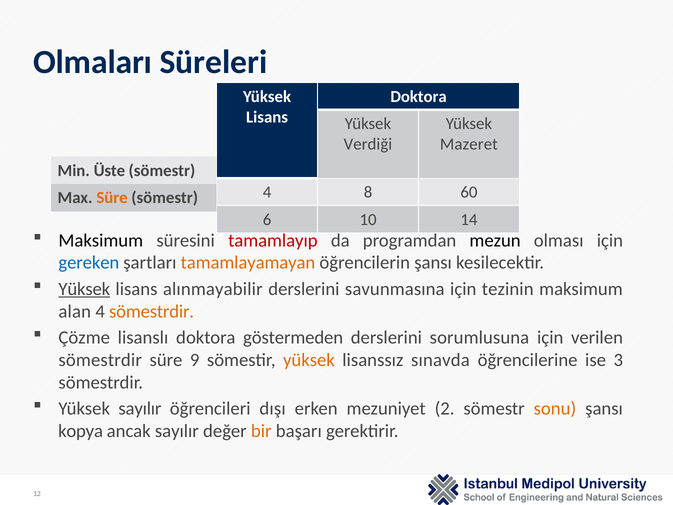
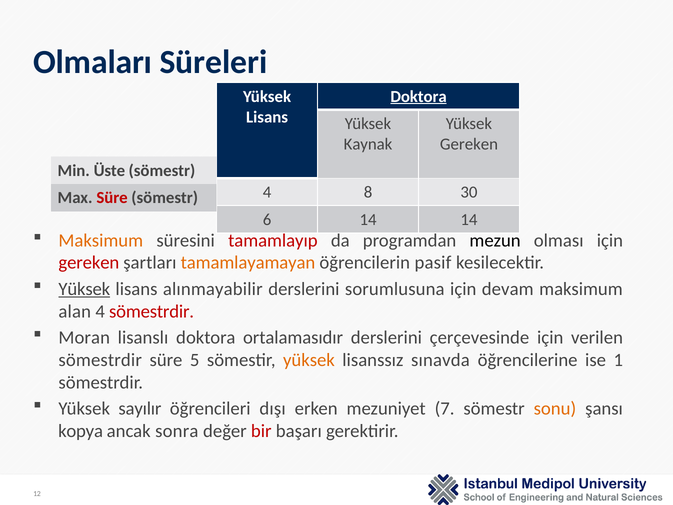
Doktora underline: none -> present (419, 96)
Verdiği: Verdiği -> Kaynak (368, 144)
Mazeret: Mazeret -> Gereken (469, 144)
60: 60 -> 30 (469, 192)
Süre colour: orange -> red (112, 198)
6 10: 10 -> 14 (368, 219)
Maksimum colour: black -> orange (101, 240)
gereken colour: blue -> red (89, 263)
öğrencilerin şansı: şansı -> pasif (433, 263)
savunmasına: savunmasına -> sorumlusuna (395, 289)
tezinin: tezinin -> devam (508, 289)
sömestrdir colour: orange -> red (152, 311)
Çözme: Çözme -> Moran (84, 337)
göstermeden: göstermeden -> ortalamasıdır (293, 337)
sorumlusuna: sorumlusuna -> çerçevesinde (479, 337)
9: 9 -> 5 (195, 360)
3: 3 -> 1 (618, 360)
2: 2 -> 7 (445, 409)
ancak sayılır: sayılır -> sonra (177, 431)
bir colour: orange -> red (261, 431)
